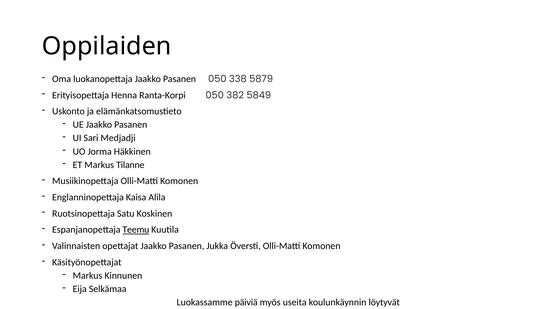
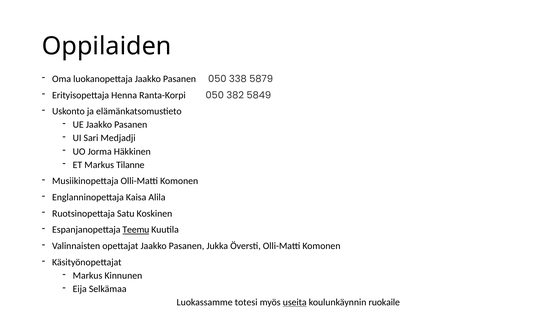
päiviä: päiviä -> totesi (246, 302)
useita underline: none -> present (295, 302)
löytyvät: löytyvät -> ruokaile (384, 302)
